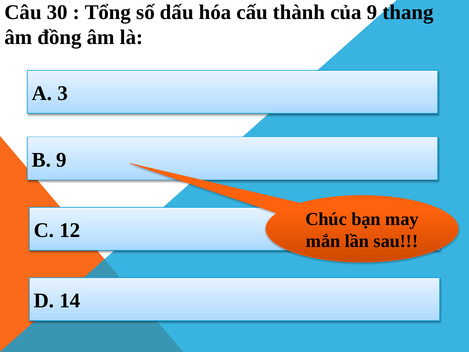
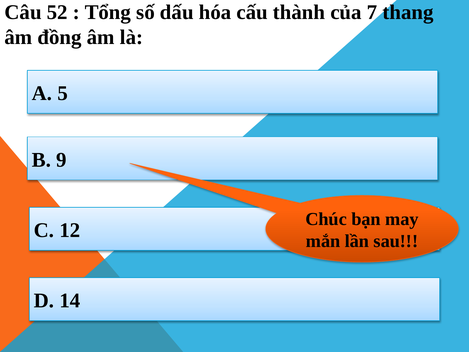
30: 30 -> 52 (57, 12)
của 9: 9 -> 7 (372, 12)
3: 3 -> 5 (63, 93)
